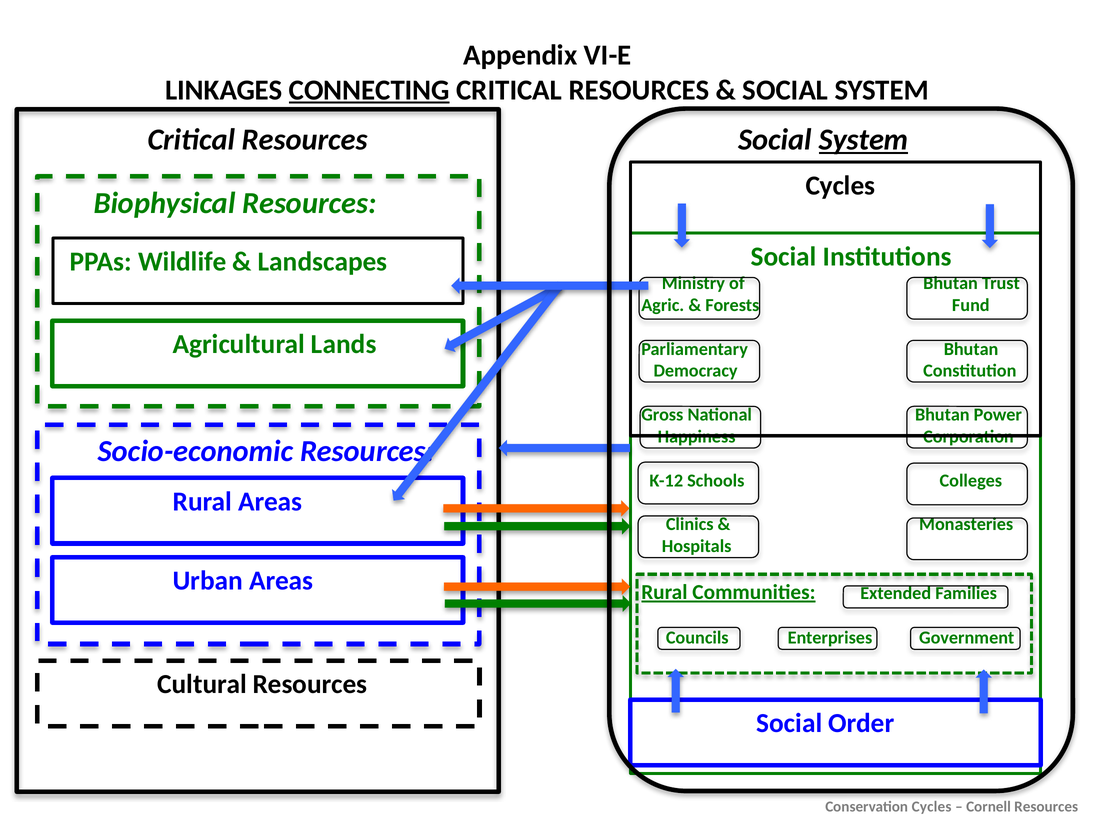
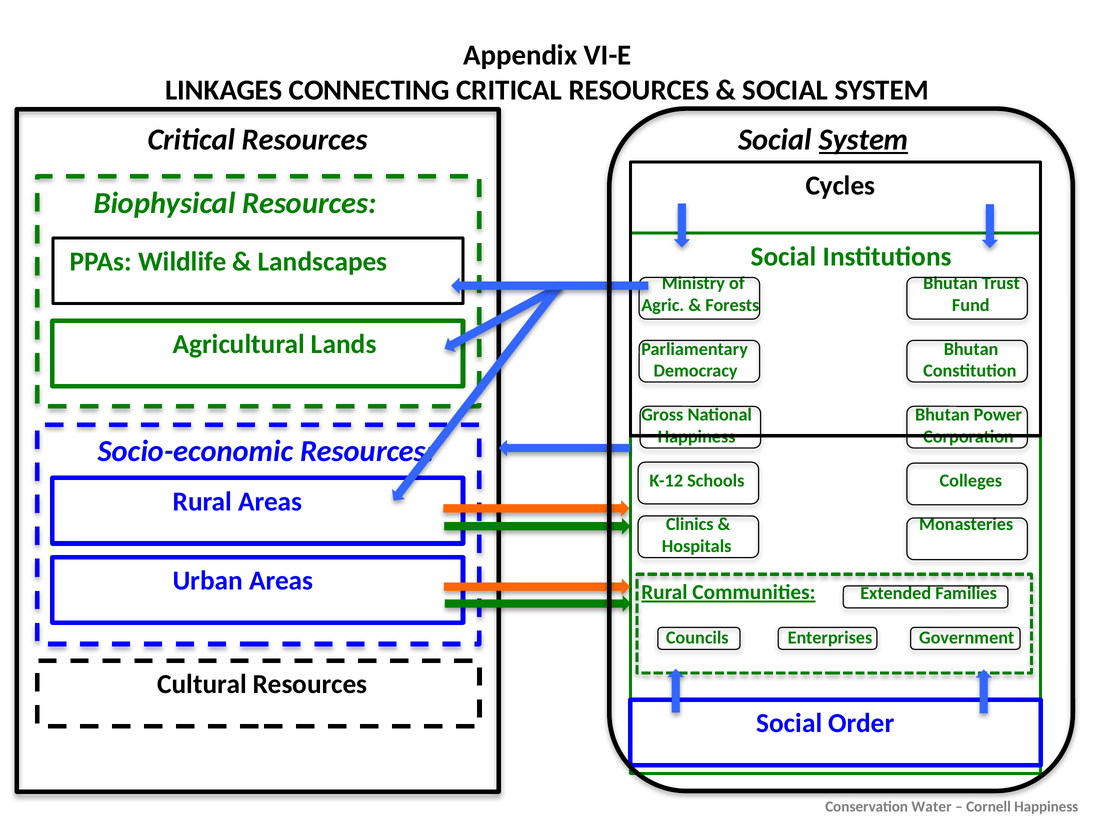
CONNECTING underline: present -> none (369, 90)
Conservation Cycles: Cycles -> Water (932, 806)
Cornell Resources: Resources -> Happiness (1046, 806)
